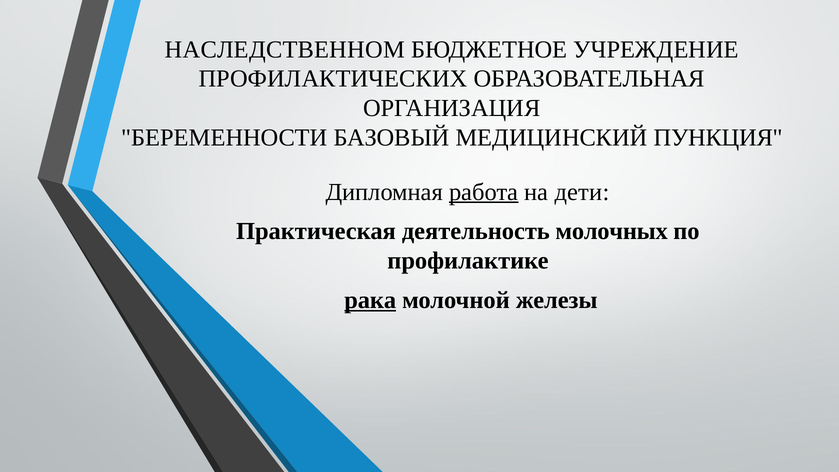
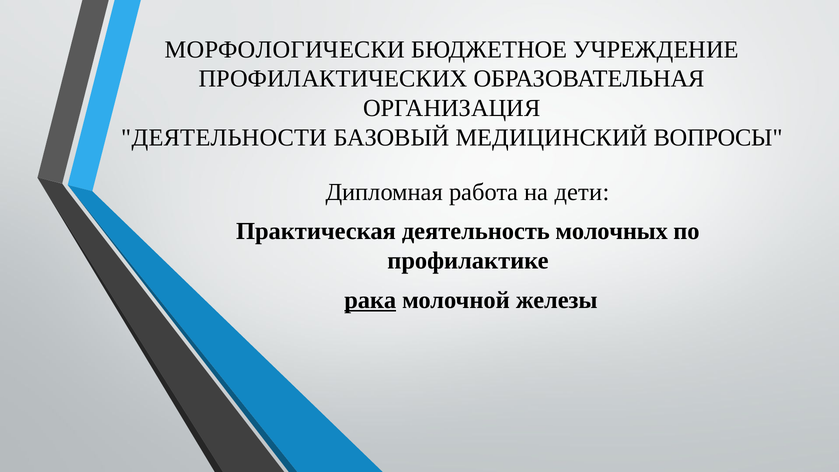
НАСЛЕДСТВЕННОМ: НАСЛЕДСТВЕННОМ -> МОРФОЛОГИЧЕСКИ (285, 50)
БЕРЕМЕННОСТИ: БЕРЕМЕННОСТИ -> ДЕЯТЕЛЬНОСТИ (224, 138)
ПУНКЦИЯ: ПУНКЦИЯ -> ВОПРОСЫ (718, 138)
работа underline: present -> none (484, 192)
